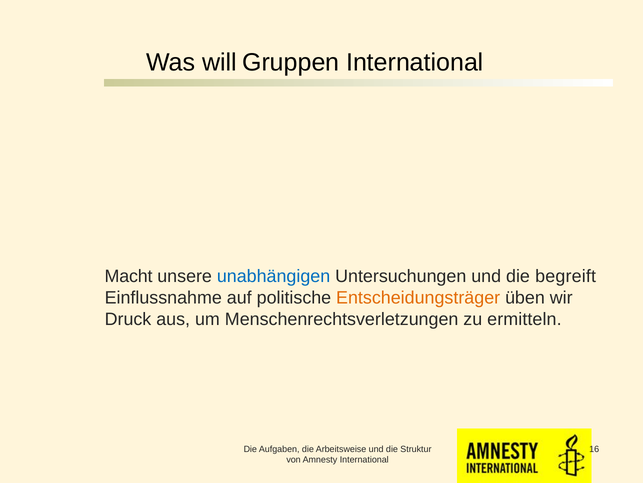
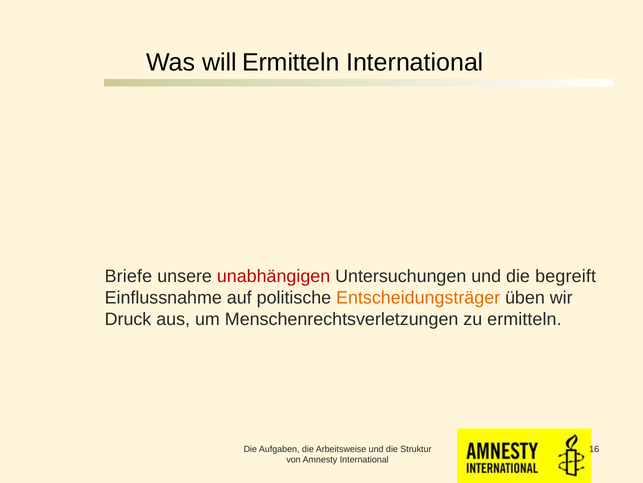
will Gruppen: Gruppen -> Ermitteln (291, 63)
Macht: Macht -> Briefe (128, 276)
unabhängigen colour: blue -> red (274, 276)
